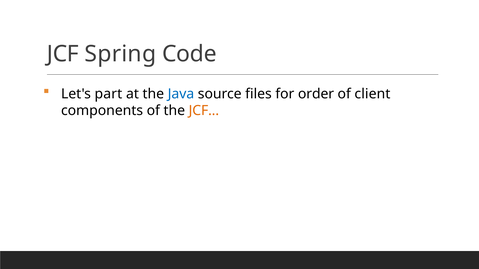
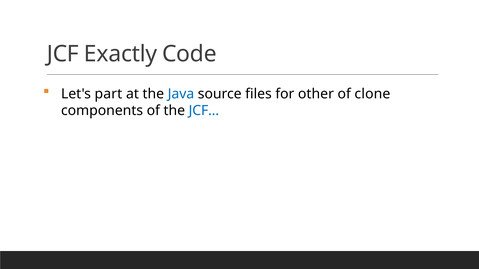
Spring: Spring -> Exactly (121, 54)
order: order -> other (316, 94)
client: client -> clone (372, 94)
JCF colour: orange -> blue (204, 111)
